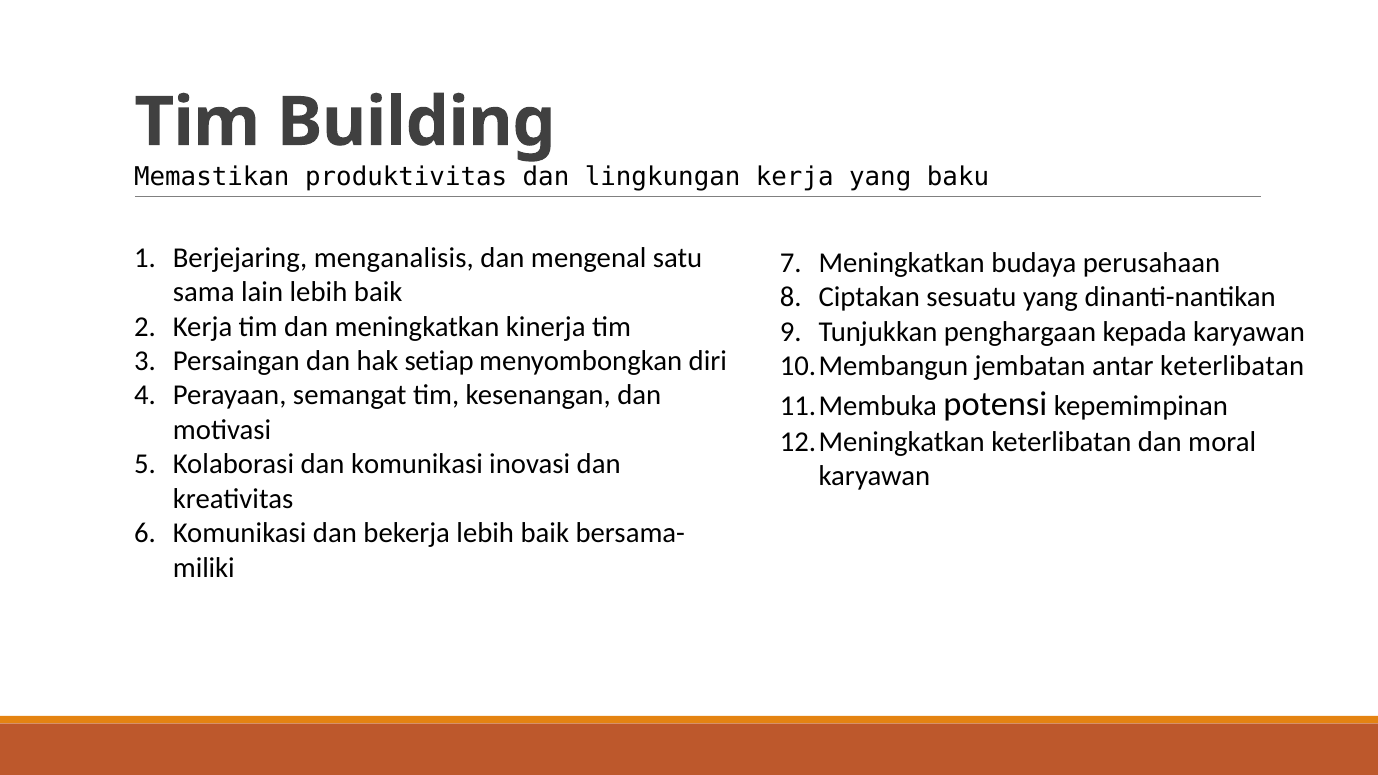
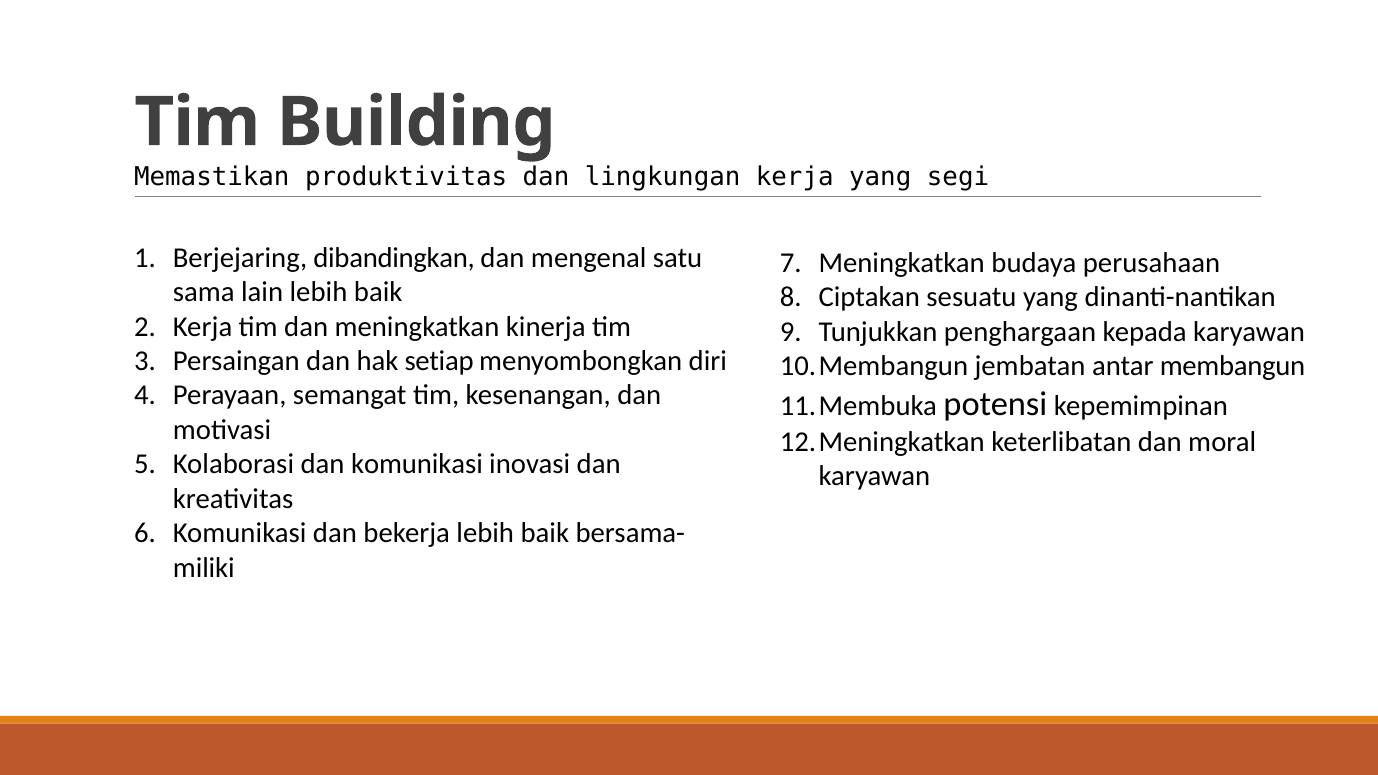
baku: baku -> segi (958, 177)
menganalisis: menganalisis -> dibandingkan (394, 258)
antar keterlibatan: keterlibatan -> membangun (1232, 366)
